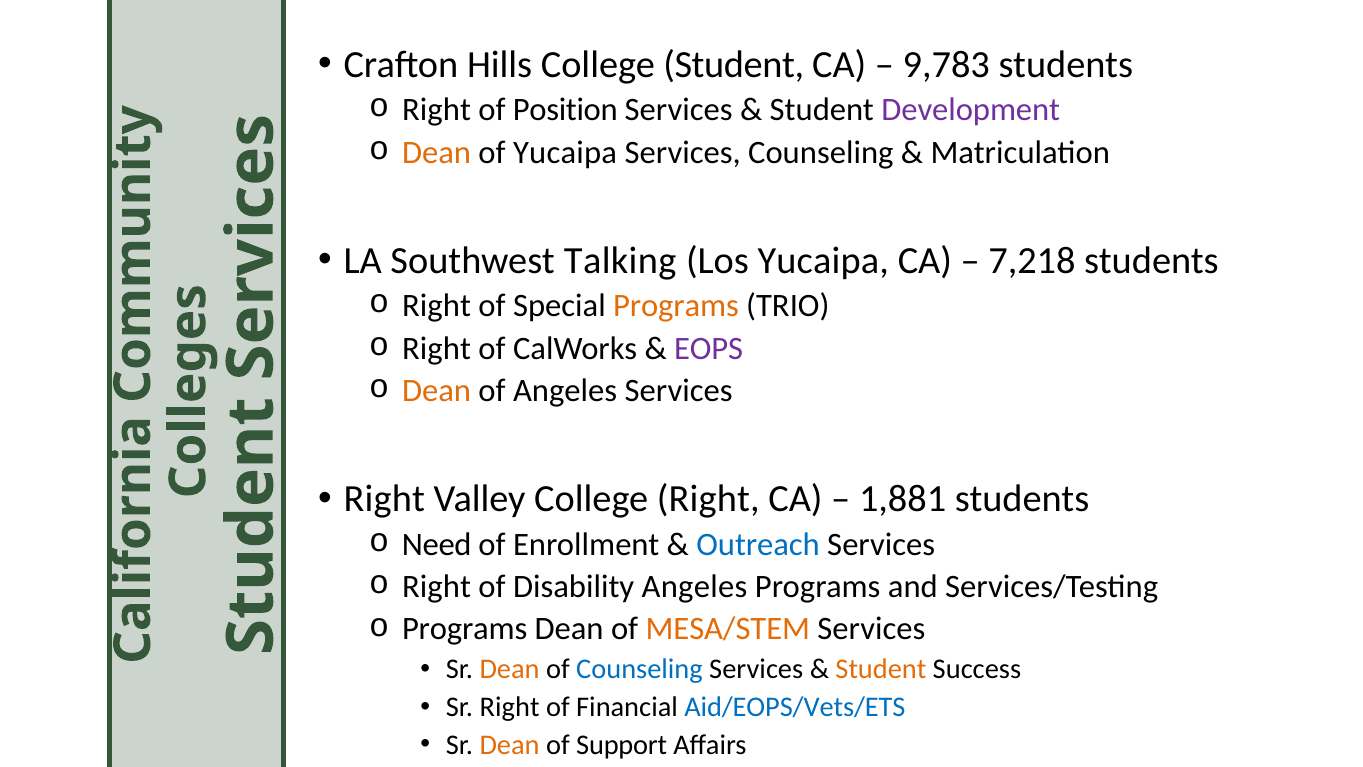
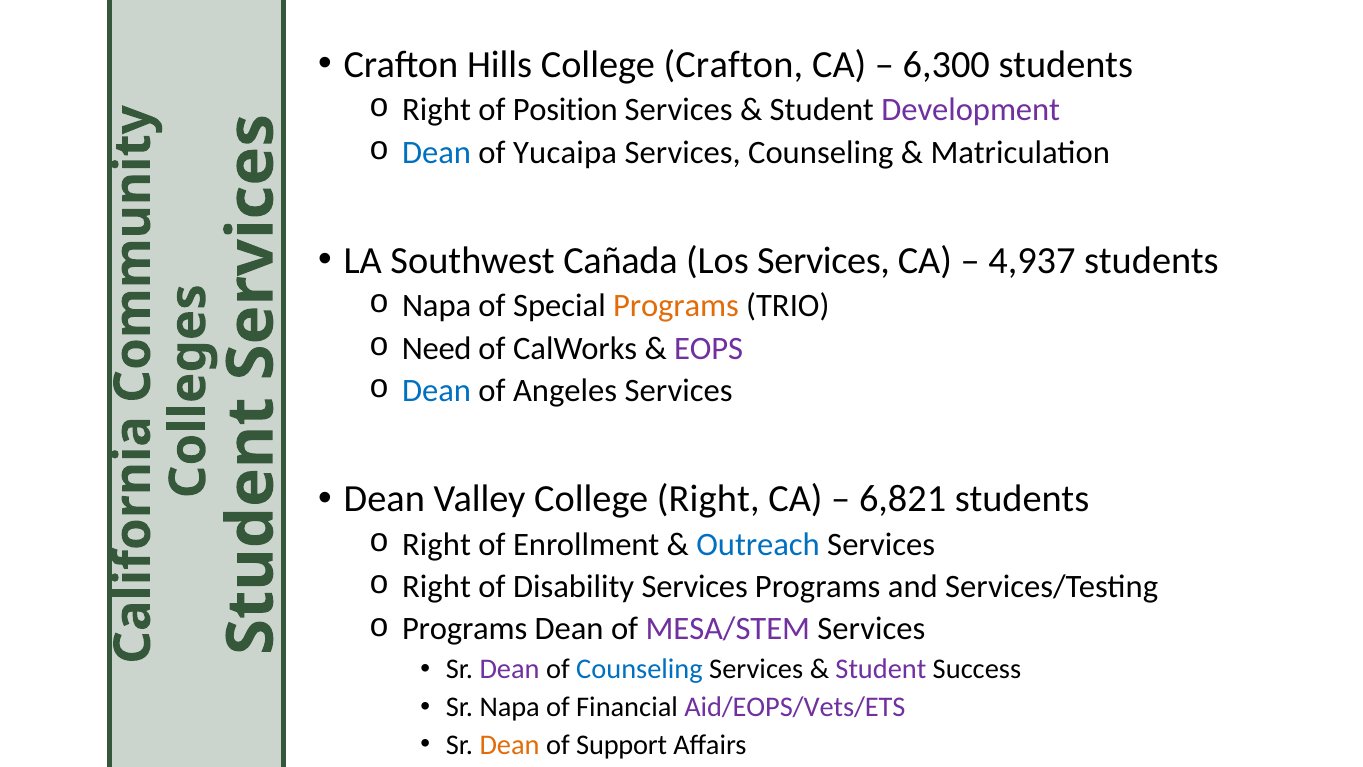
College Student: Student -> Crafton (733, 64)
9,783: 9,783 -> 6,300 (946, 64)
Dean colour: orange -> blue (437, 152)
Talking: Talking -> Cañada (621, 260)
Los Yucaipa: Yucaipa -> Services (824, 260)
7,218: 7,218 -> 4,937 (1032, 260)
Right: Right -> Napa (437, 306)
Right: Right -> Need (437, 348)
Dean colour: orange -> blue (437, 390)
Right: Right -> Dean (384, 499)
1,881: 1,881 -> 6,821 (903, 499)
Need: Need -> Right (437, 544)
Disability Angeles: Angeles -> Services (695, 586)
MESA/STEM colour: orange -> purple (728, 629)
Dean colour: orange -> purple (510, 669)
Student colour: orange -> purple (881, 669)
Sr Right: Right -> Napa (510, 707)
Aid/EOPS/Vets/ETS colour: blue -> purple (795, 707)
